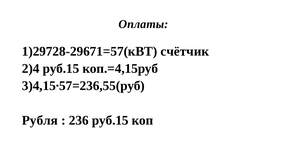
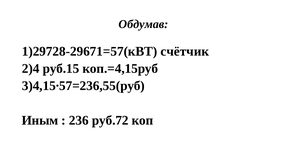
Оплаты: Оплаты -> Обдумав (143, 24)
Рубля: Рубля -> Иным (40, 120)
236 руб.15: руб.15 -> руб.72 (110, 120)
